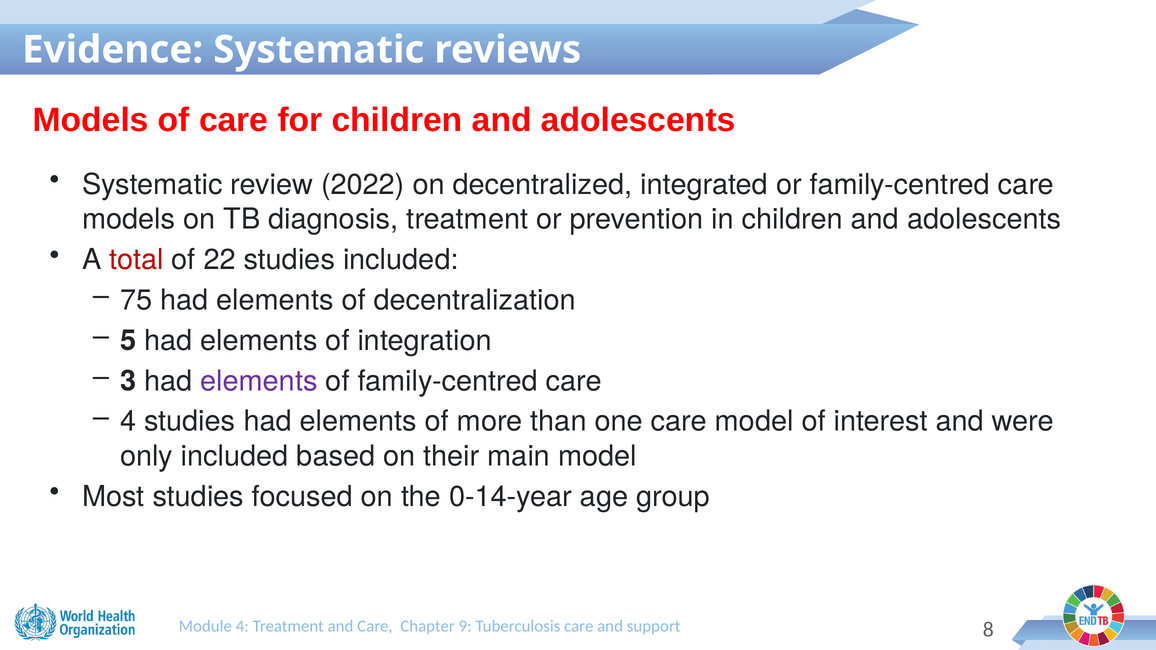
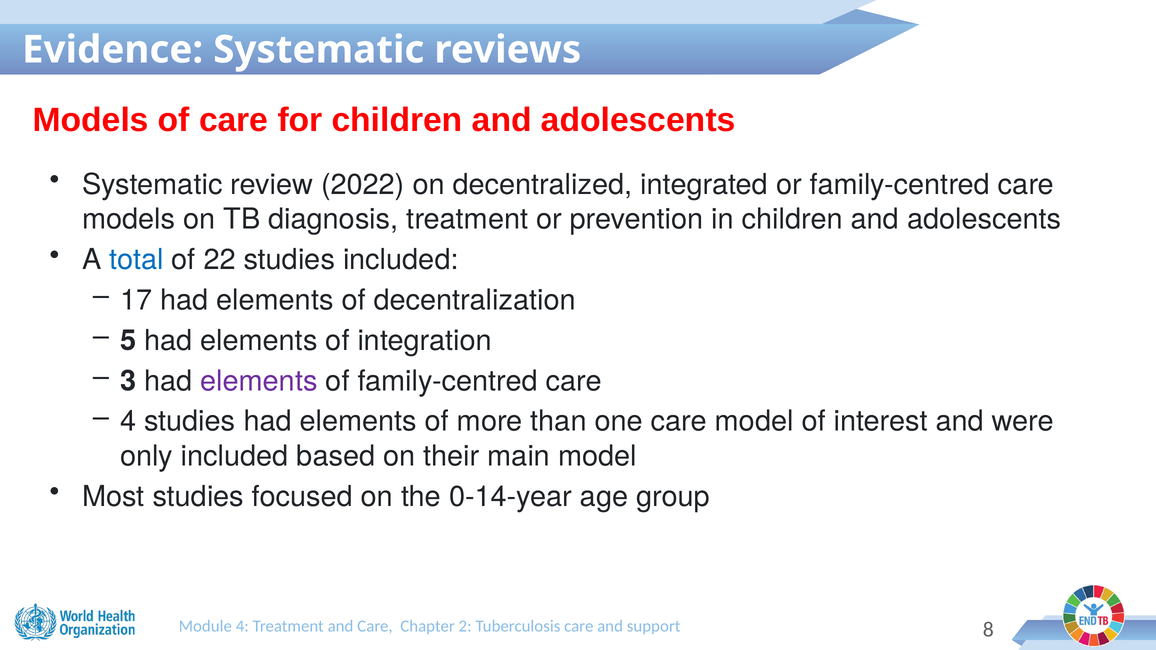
total colour: red -> blue (136, 260)
75: 75 -> 17 (136, 300)
9: 9 -> 2 (465, 626)
